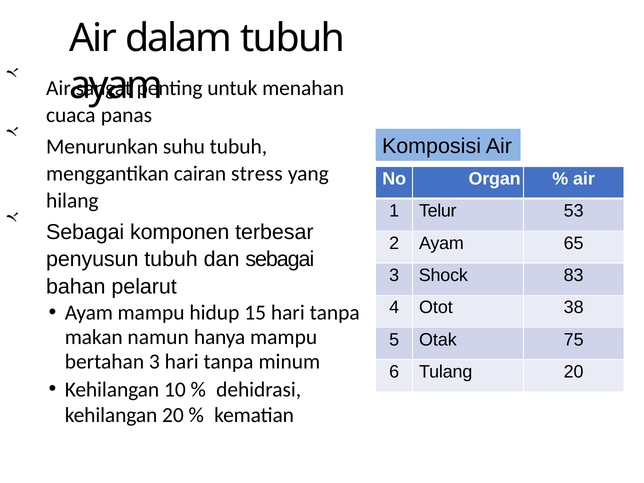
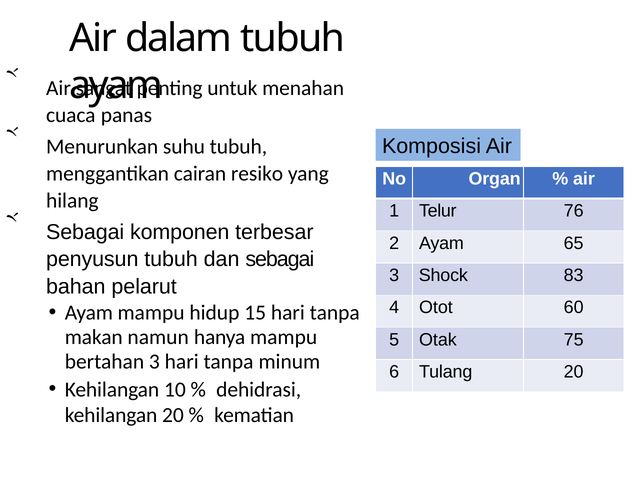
stress: stress -> resiko (257, 174)
53: 53 -> 76 (574, 211)
38: 38 -> 60 (574, 308)
